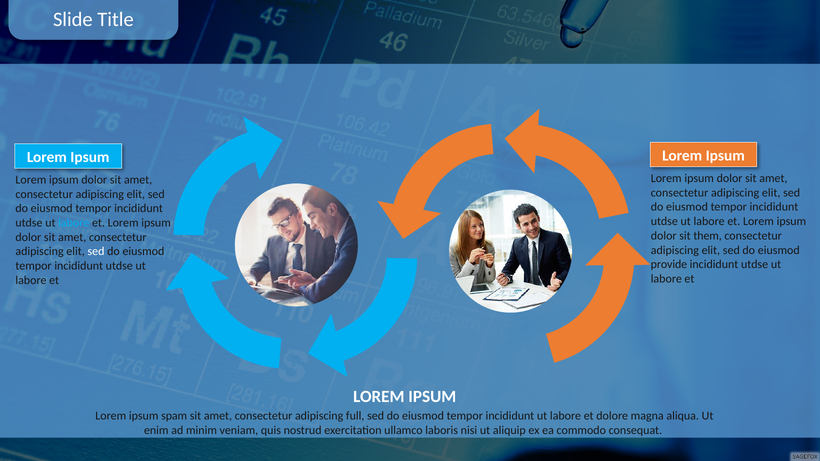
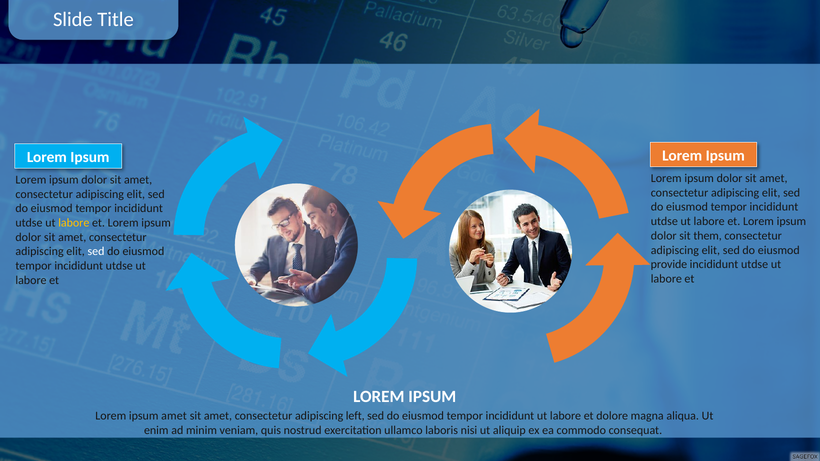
labore colour: light blue -> yellow (74, 223)
ipsum spam: spam -> amet (174, 416)
full: full -> left (355, 416)
